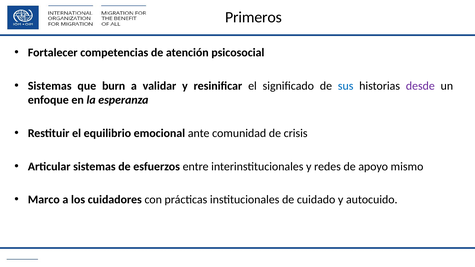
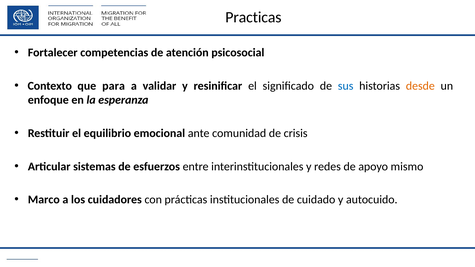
Primeros: Primeros -> Practicas (253, 17)
Sistemas: Sistemas -> Contexto (50, 86)
burn: burn -> para (114, 86)
desde colour: purple -> orange (420, 86)
